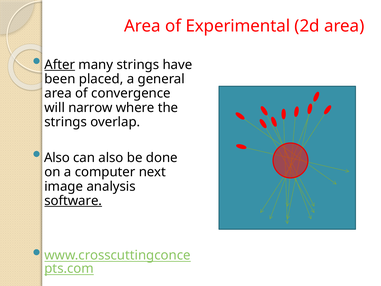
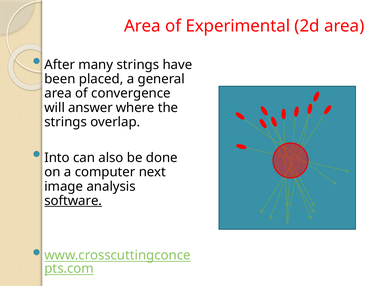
After underline: present -> none (60, 65)
narrow: narrow -> answer (90, 108)
Also: Also -> Into (57, 158)
